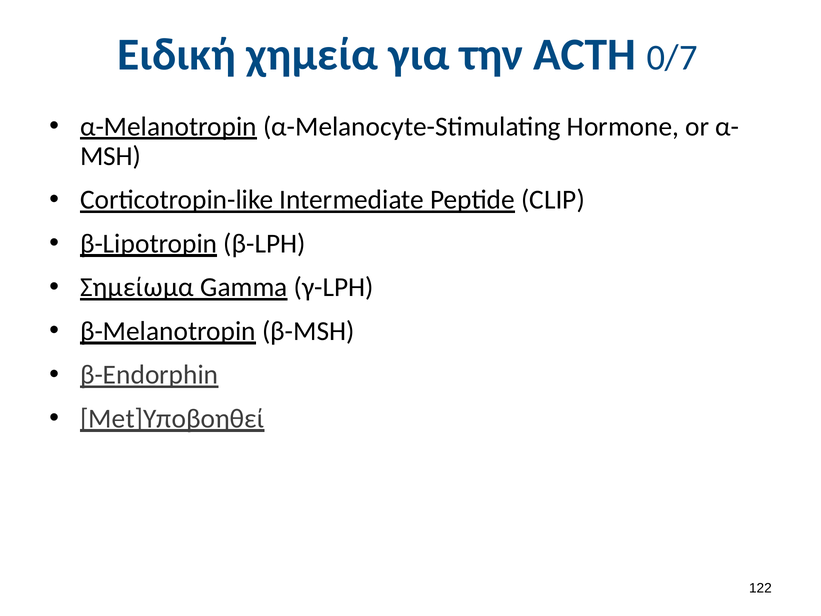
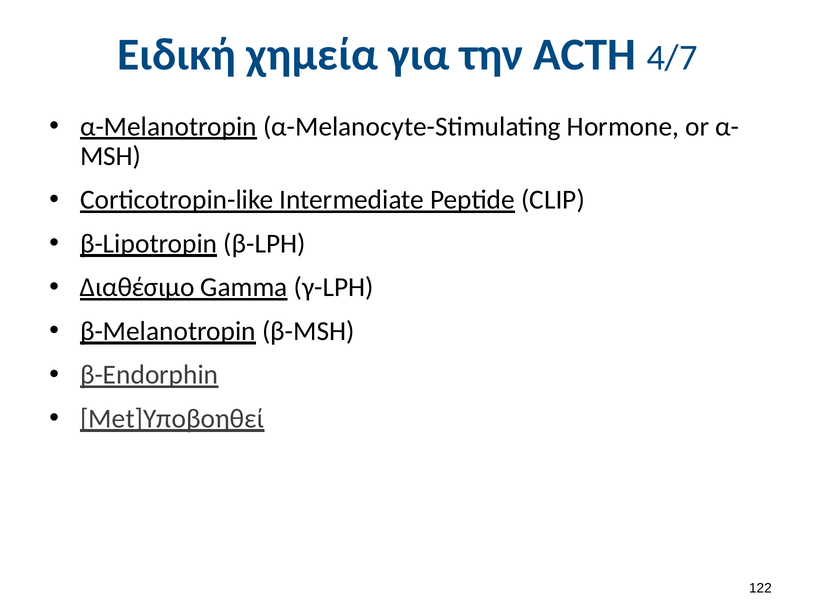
0/7: 0/7 -> 4/7 (672, 57)
Σημείωμα: Σημείωμα -> Διαθέσιμο (137, 287)
